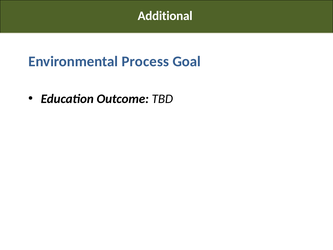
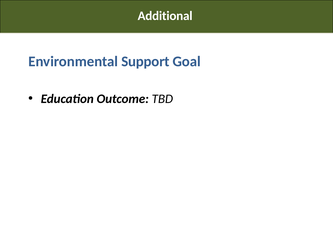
Process: Process -> Support (145, 62)
